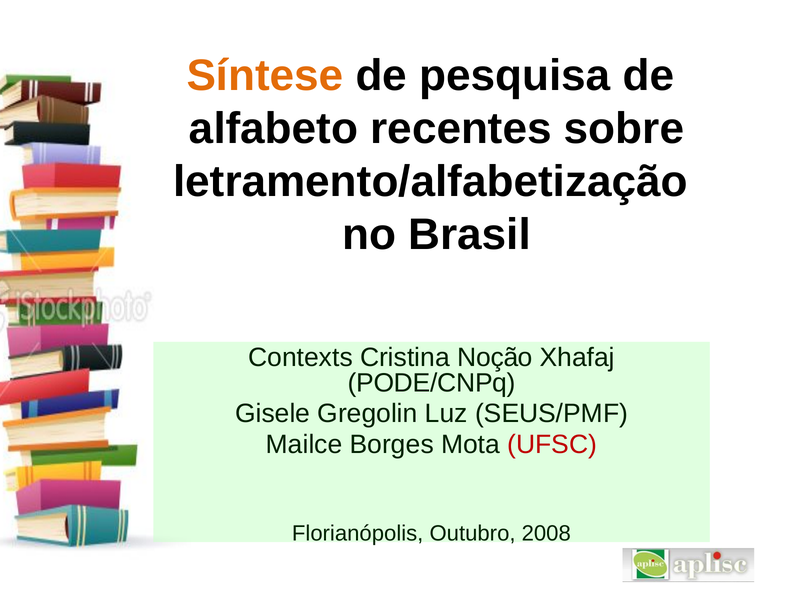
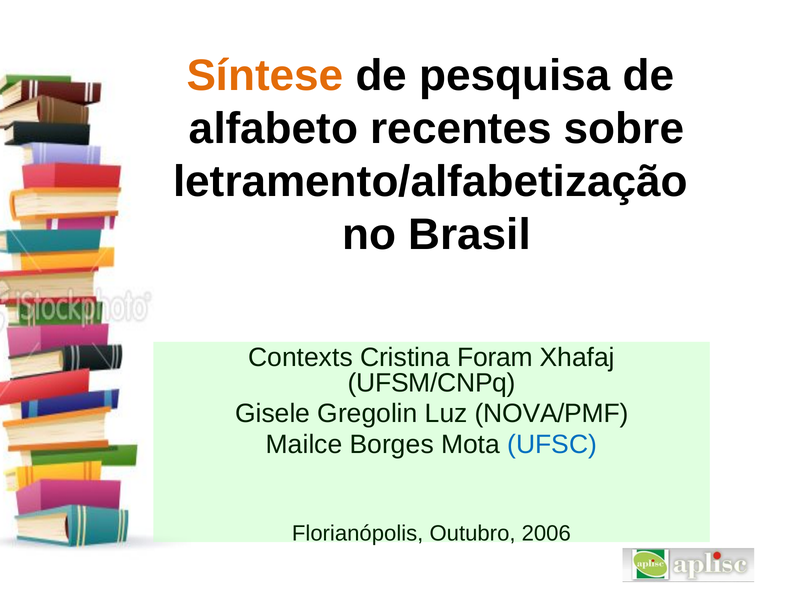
Noção: Noção -> Foram (495, 358)
PODE/CNPq: PODE/CNPq -> UFSM/CNPq (432, 383)
SEUS/PMF: SEUS/PMF -> NOVA/PMF (552, 414)
UFSC colour: red -> blue (552, 444)
2008: 2008 -> 2006 (546, 534)
